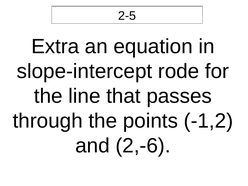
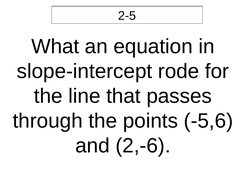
Extra: Extra -> What (55, 46)
-1,2: -1,2 -> -5,6 (208, 121)
